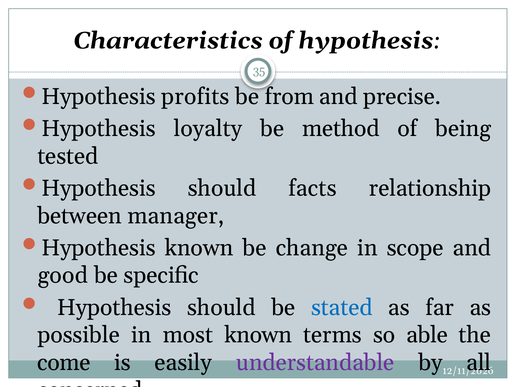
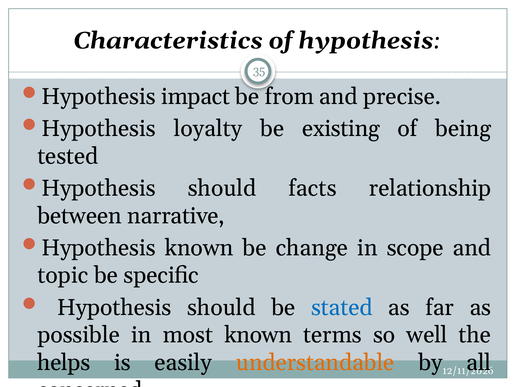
profits: profits -> impact (196, 96)
method: method -> existing (341, 129)
manager: manager -> narrative (176, 216)
good: good -> topic (63, 275)
able: able -> well (427, 335)
come: come -> helps (64, 363)
understandable colour: purple -> orange (315, 363)
